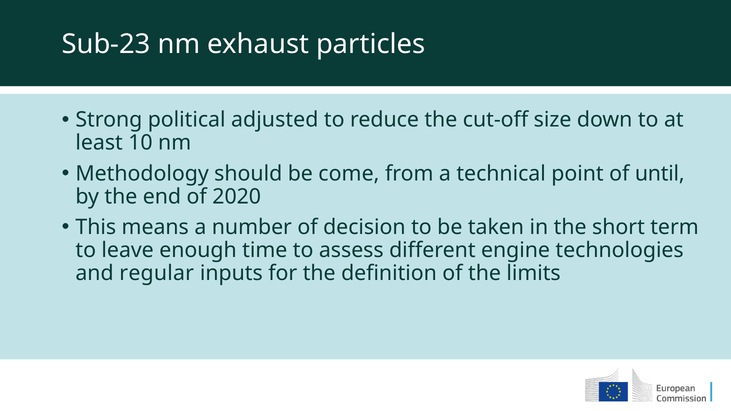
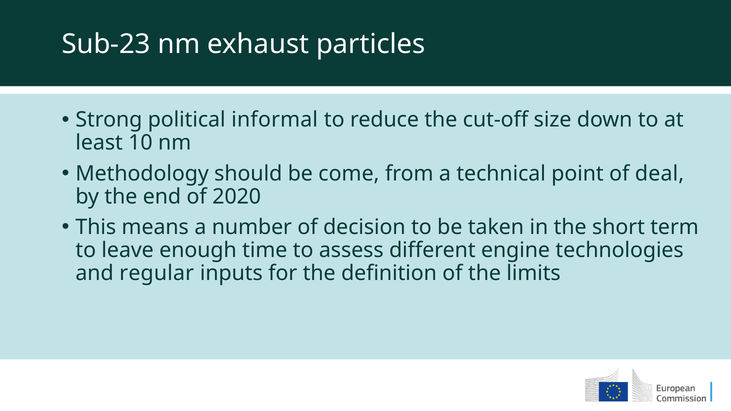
adjusted: adjusted -> informal (275, 120)
until: until -> deal (660, 174)
